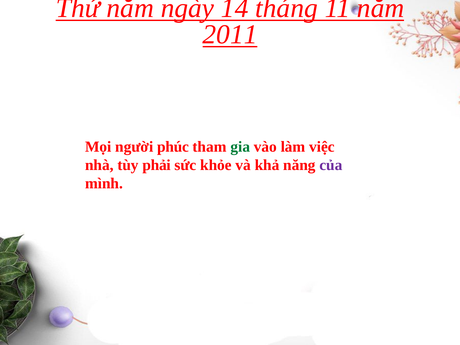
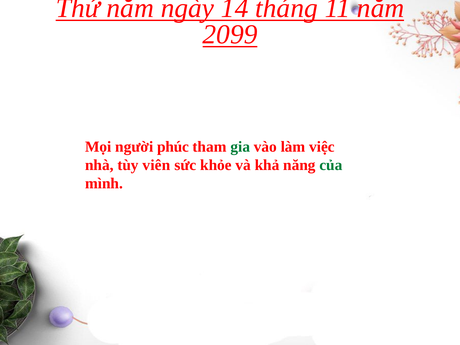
2011: 2011 -> 2099 (230, 35)
phải: phải -> viên (156, 165)
của colour: purple -> green (331, 165)
